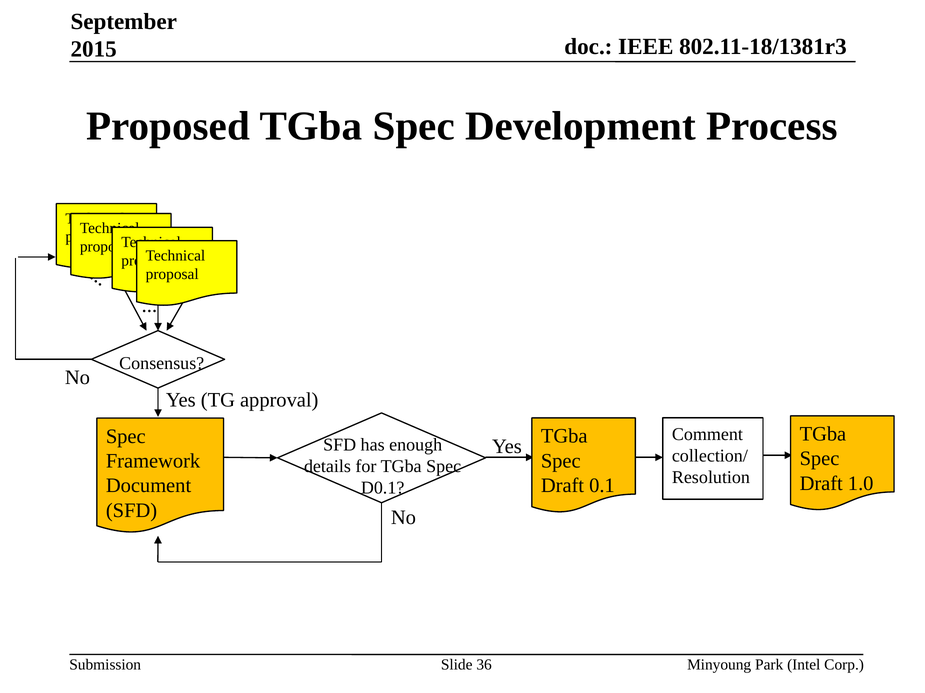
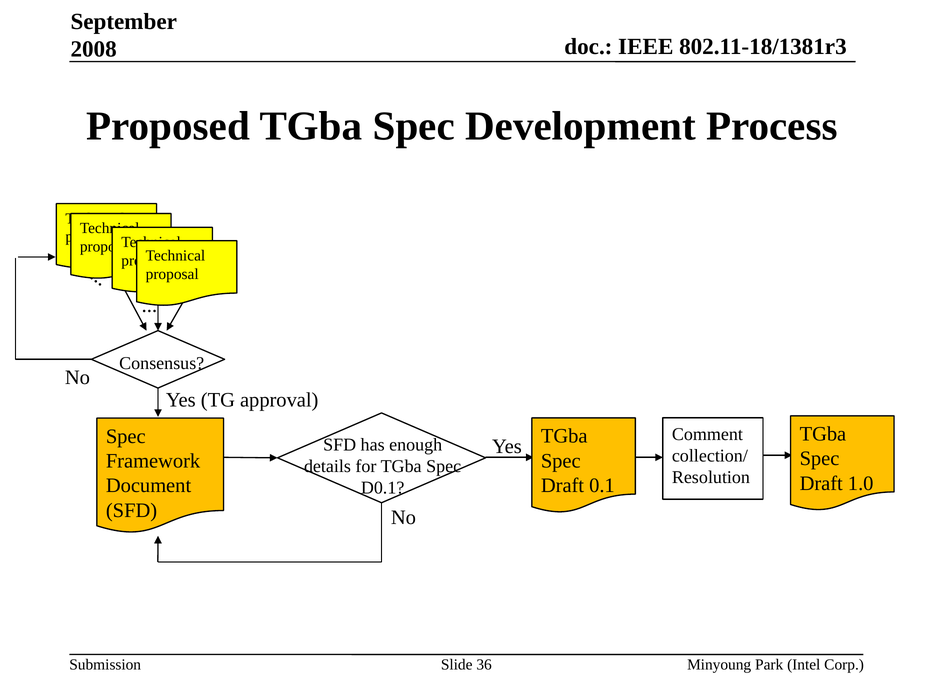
2015: 2015 -> 2008 (94, 49)
